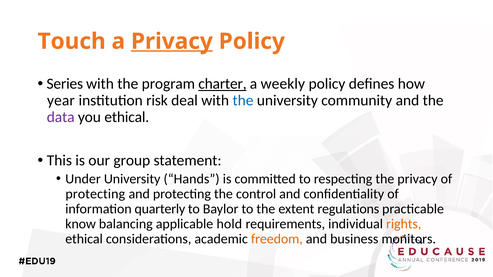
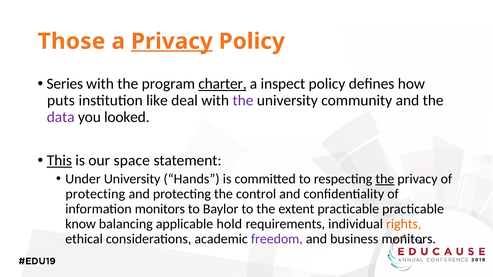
Touch: Touch -> Those (72, 41)
weekly: weekly -> inspect (283, 84)
year: year -> puts (61, 101)
risk: risk -> like (157, 101)
the colour: blue -> purple (243, 101)
you ethical: ethical -> looked (127, 117)
This underline: none -> present (59, 161)
group: group -> space (132, 161)
the underline: none -> present (385, 179)
information quarterly: quarterly -> monitors (160, 209)
extent regulations: regulations -> practicable (348, 209)
freedom colour: orange -> purple (277, 239)
